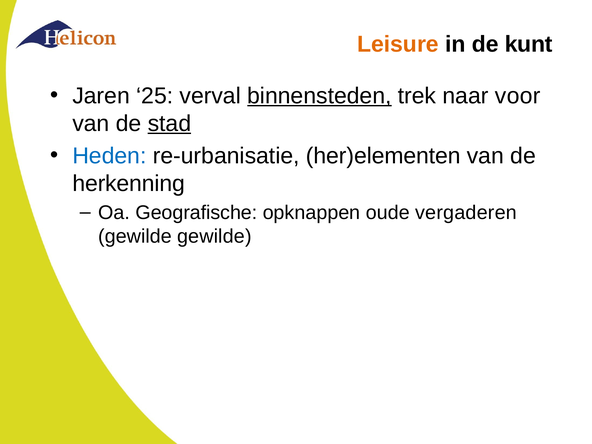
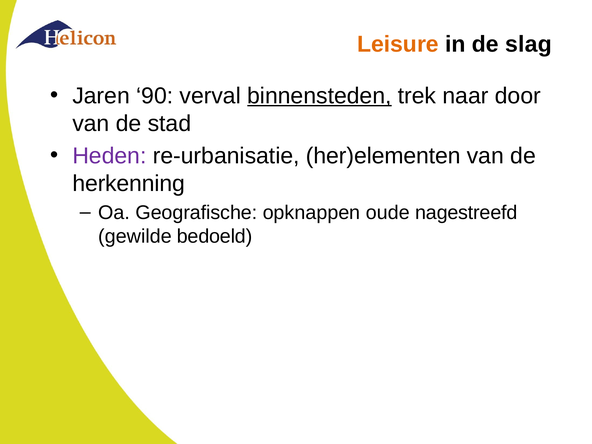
kunt: kunt -> slag (528, 44)
25: 25 -> 90 (155, 96)
voor: voor -> door (518, 96)
stad underline: present -> none (169, 124)
Heden colour: blue -> purple (109, 156)
vergaderen: vergaderen -> nagestreefd (466, 213)
gewilde gewilde: gewilde -> bedoeld (215, 236)
